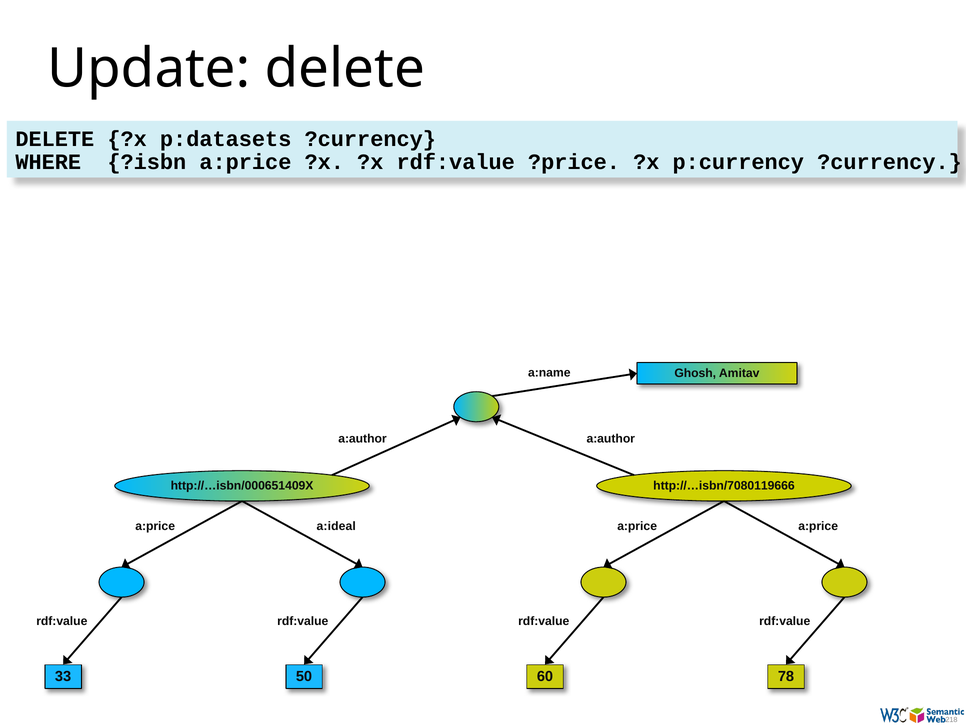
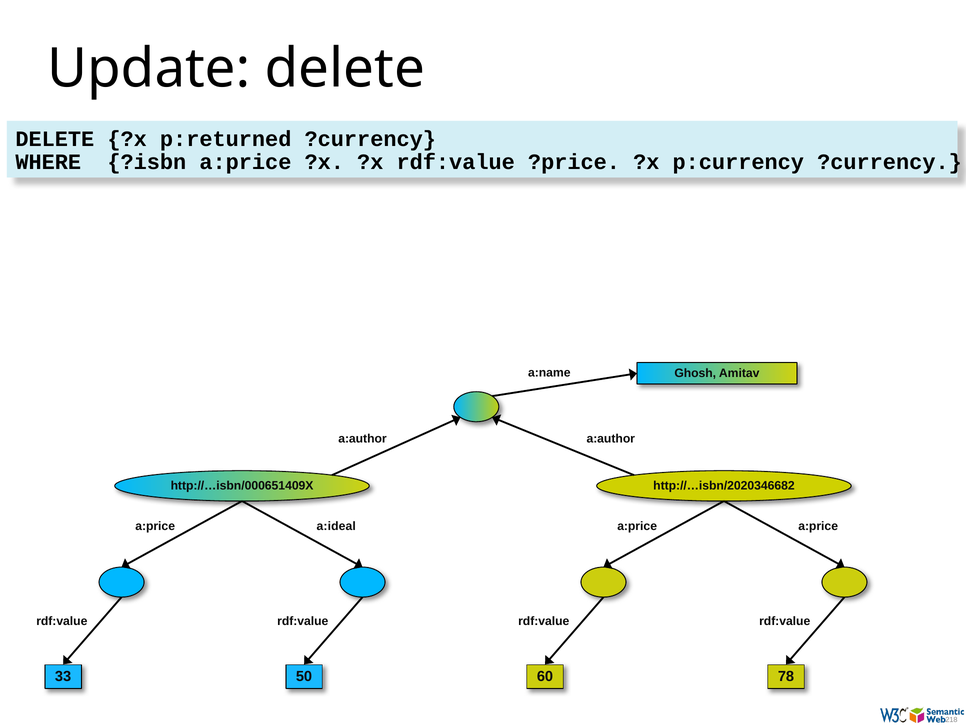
p:datasets: p:datasets -> p:returned (226, 139)
http://…isbn/7080119666: http://…isbn/7080119666 -> http://…isbn/2020346682 (724, 485)
